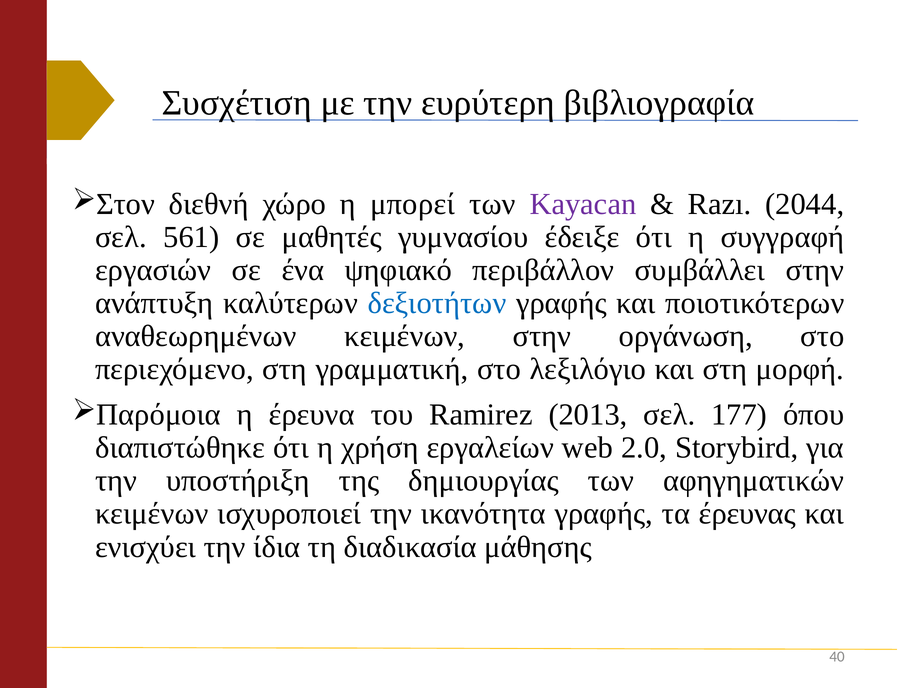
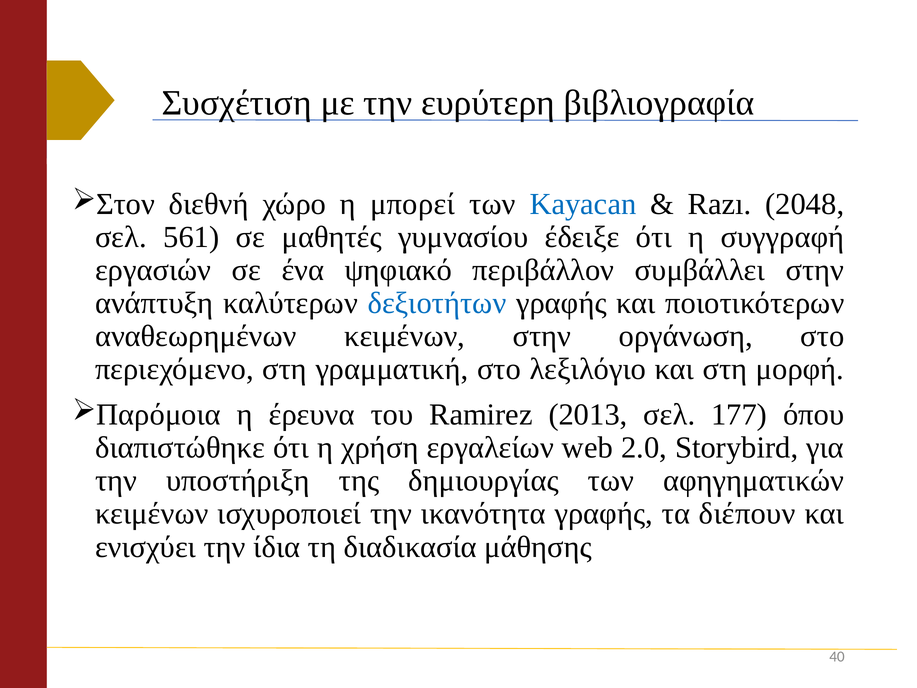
Kayacan colour: purple -> blue (583, 204)
2044: 2044 -> 2048 (805, 204)
έρευνας: έρευνας -> διέπουν (747, 514)
